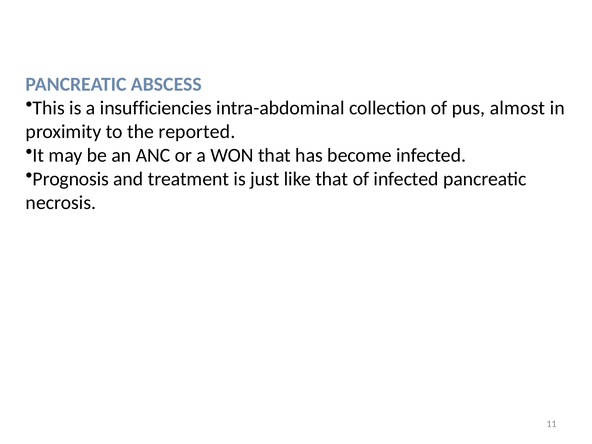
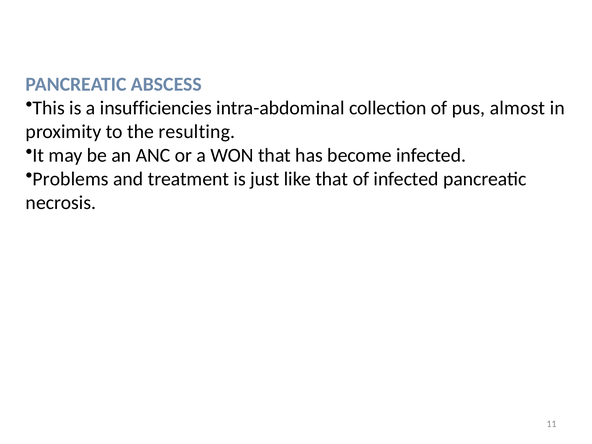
reported: reported -> resulting (197, 132)
Prognosis: Prognosis -> Problems (71, 179)
